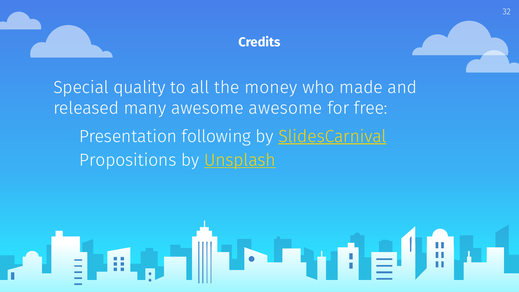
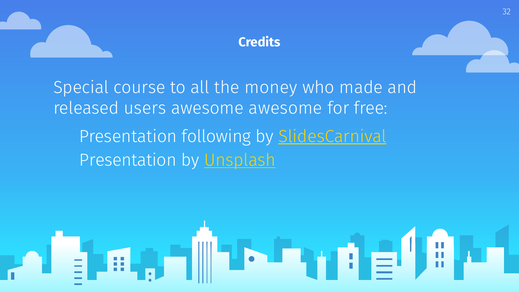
quality: quality -> course (139, 87)
many: many -> users (145, 108)
Propositions: Propositions -> Presentation (128, 160)
